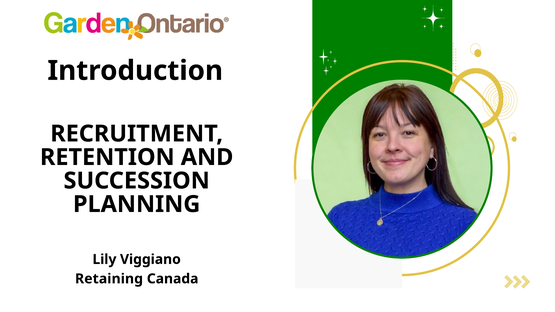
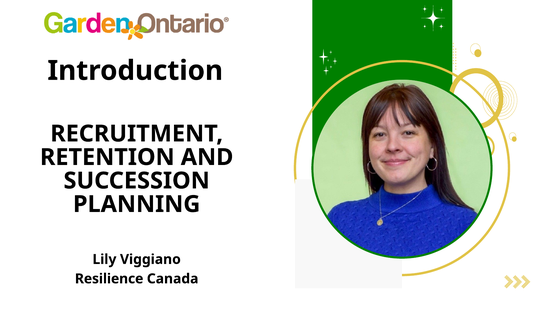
Retaining: Retaining -> Resilience (109, 279)
